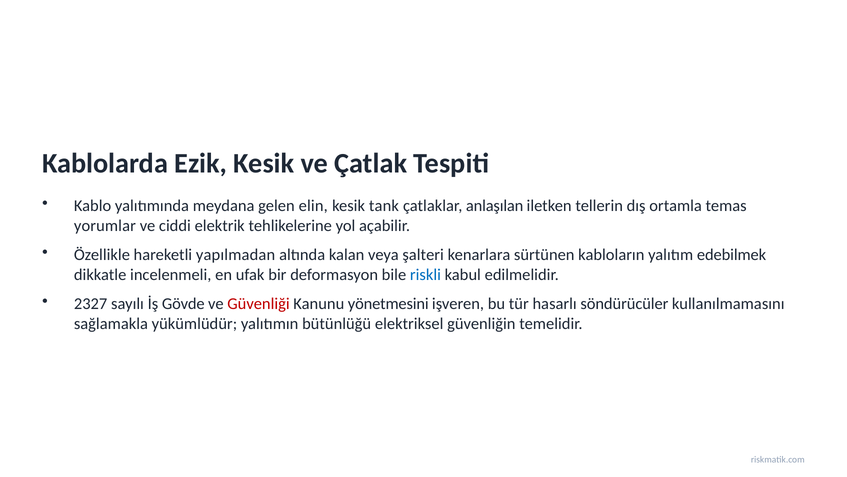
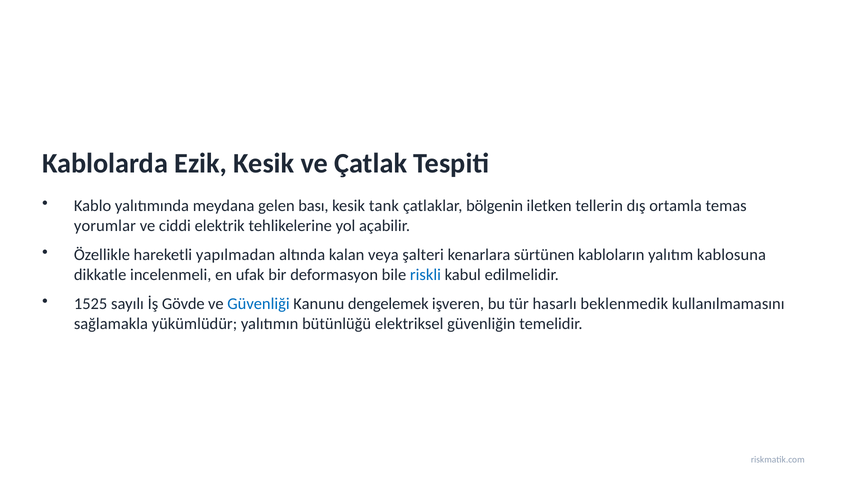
elin: elin -> bası (313, 206)
anlaşılan: anlaşılan -> bölgenin (495, 206)
edebilmek: edebilmek -> kablosuna (731, 255)
2327: 2327 -> 1525 (91, 304)
Güvenliği colour: red -> blue (259, 304)
yönetmesini: yönetmesini -> dengelemek (388, 304)
söndürücüler: söndürücüler -> beklenmedik (624, 304)
